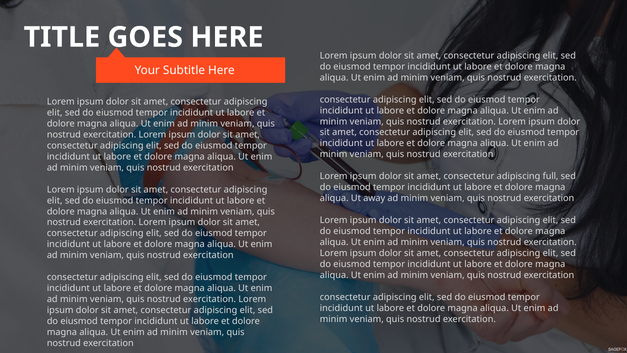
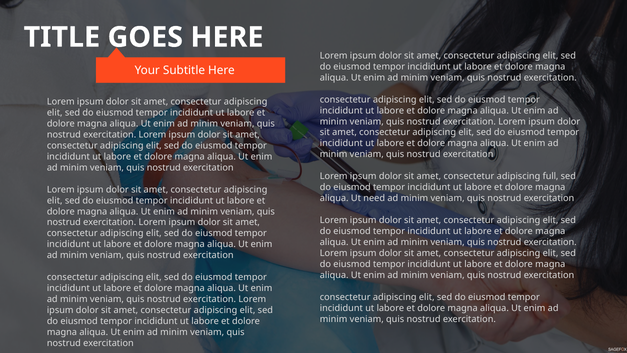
away: away -> need (374, 198)
